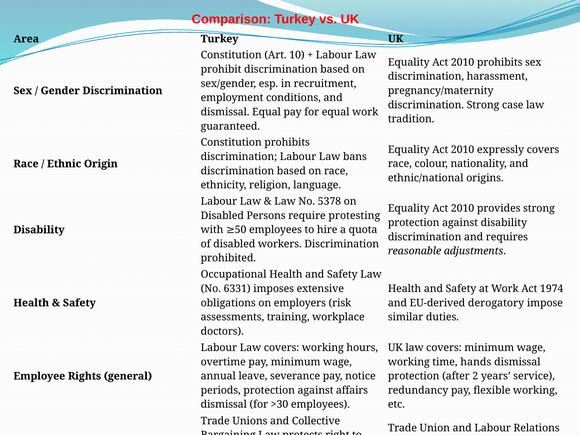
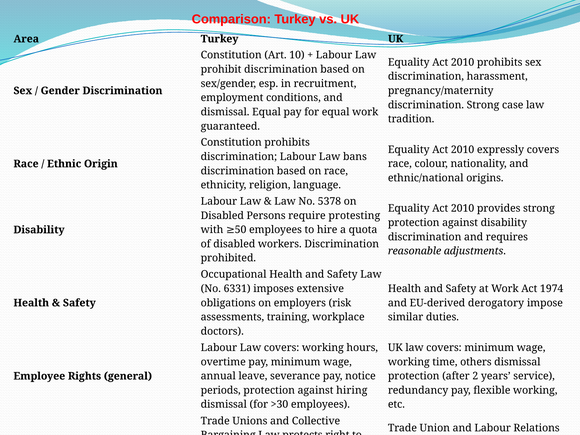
hands: hands -> others (476, 362)
affairs: affairs -> hiring (352, 390)
